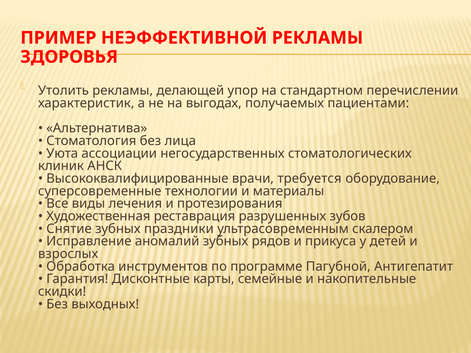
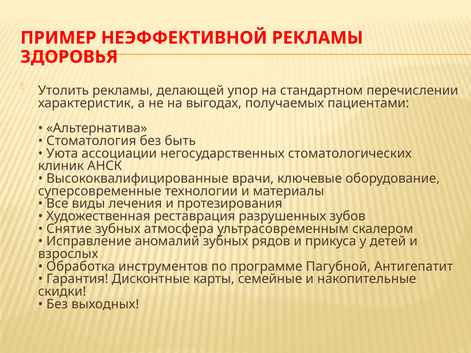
лица: лица -> быть (180, 141)
требуется: требуется -> ключевые (310, 179)
праздники: праздники -> атмосфера (179, 229)
